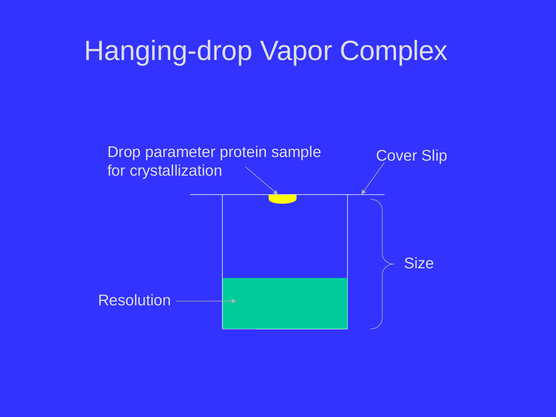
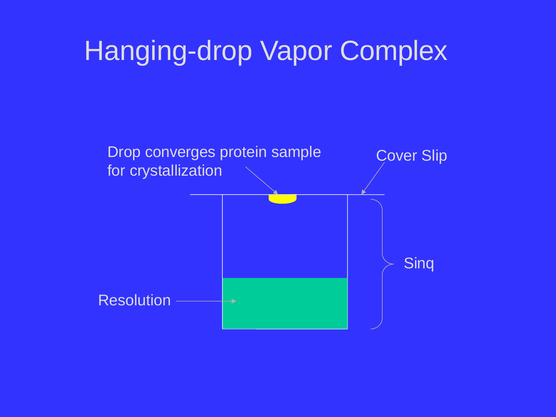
parameter: parameter -> converges (180, 152)
Size: Size -> Sinq (419, 263)
